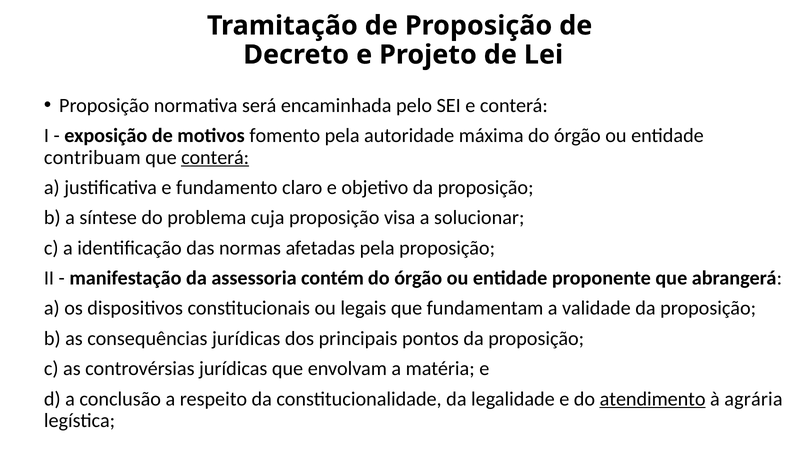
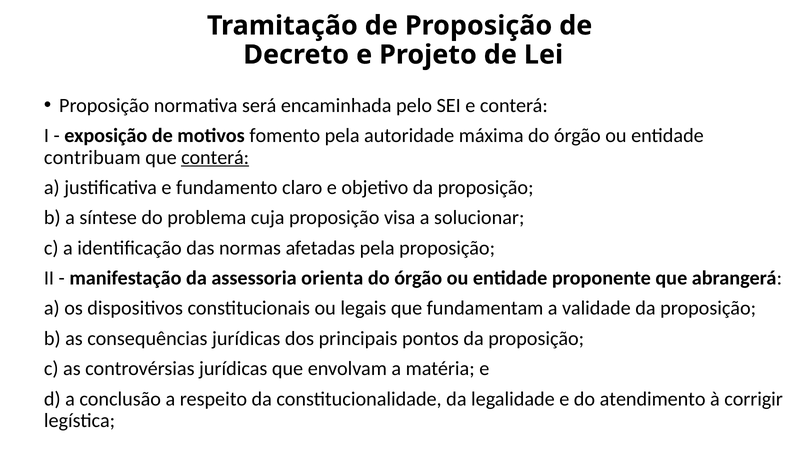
contém: contém -> orienta (332, 278)
atendimento underline: present -> none (653, 399)
agrária: agrária -> corrigir (754, 399)
